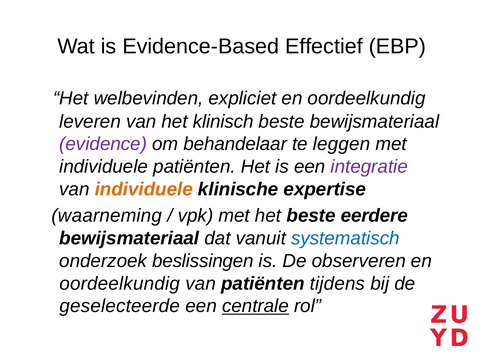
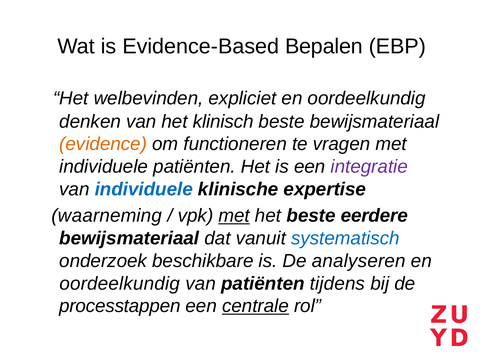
Effectief: Effectief -> Bepalen (324, 46)
leveren: leveren -> denken (90, 122)
evidence colour: purple -> orange (103, 144)
behandelaar: behandelaar -> functioneren (235, 144)
leggen: leggen -> vragen (342, 144)
individuele colour: orange -> blue (144, 189)
met underline: none -> present (234, 216)
beslissingen: beslissingen -> beschikbare (203, 261)
observeren: observeren -> analyseren (359, 261)
geselecteerde: geselecteerde -> processtappen (120, 306)
